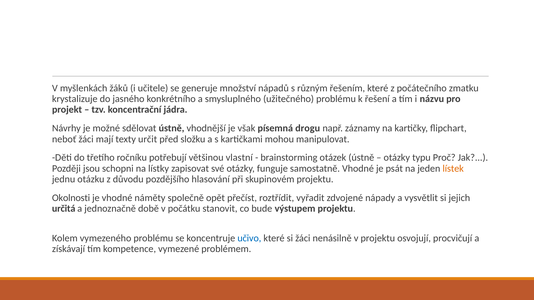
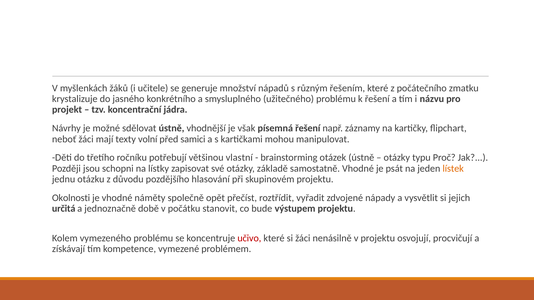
písemná drogu: drogu -> řešení (308, 128)
určit: určit -> volní (148, 139)
složku: složku -> samici (193, 139)
funguje: funguje -> základě (272, 169)
učivo colour: blue -> red (249, 238)
